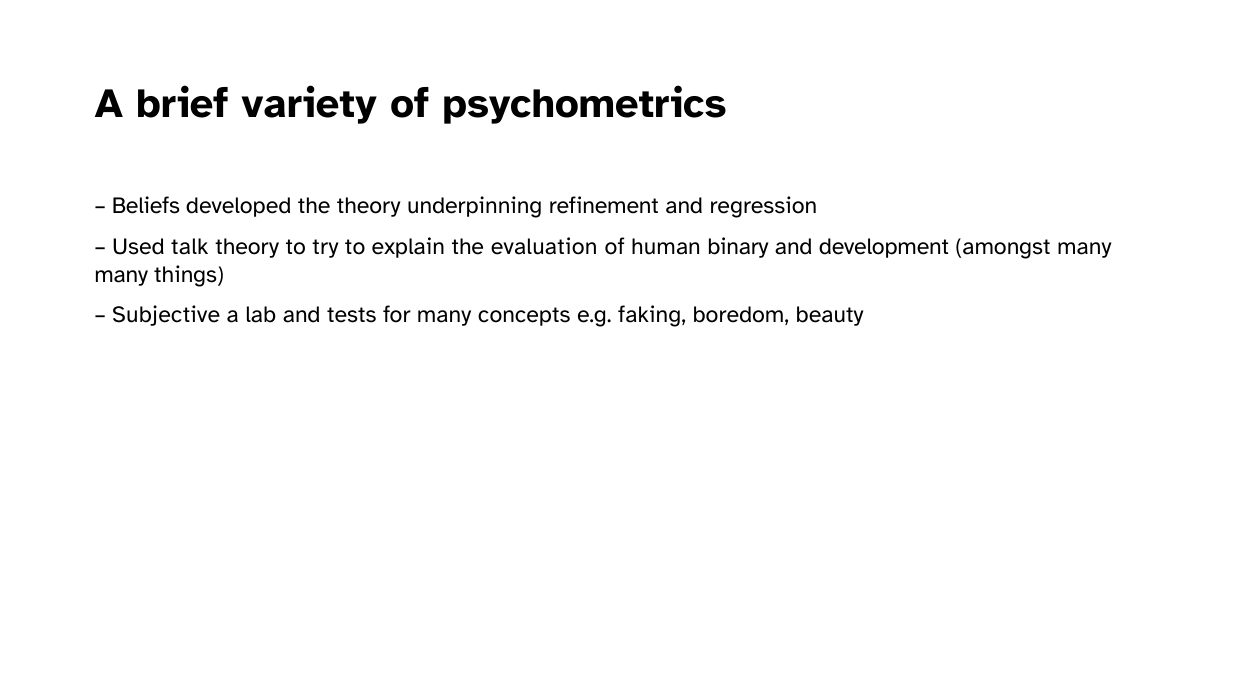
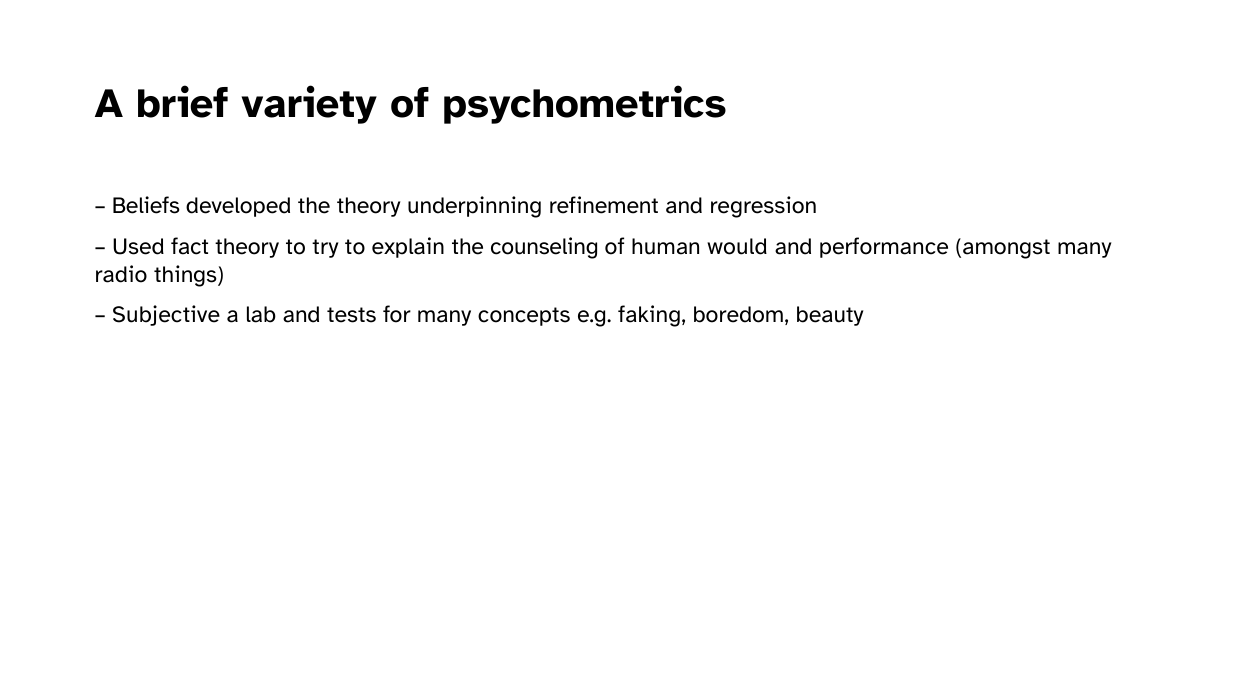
talk: talk -> fact (190, 247)
evaluation: evaluation -> counseling (544, 247)
binary: binary -> would (738, 247)
development: development -> performance (884, 247)
many: many -> radio (121, 275)
